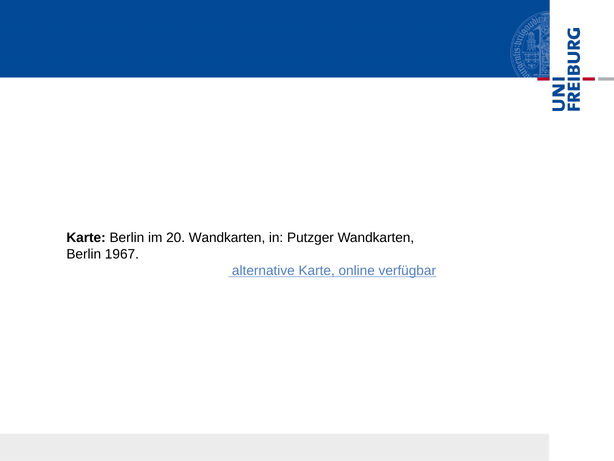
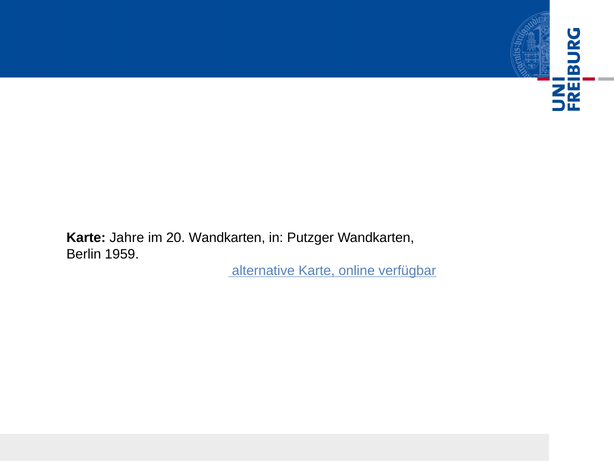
Karte Berlin: Berlin -> Jahre (127, 238)
1967: 1967 -> 1959 (122, 254)
